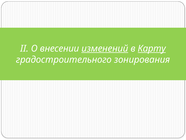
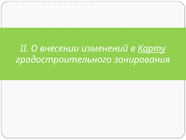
изменений underline: present -> none (105, 48)
